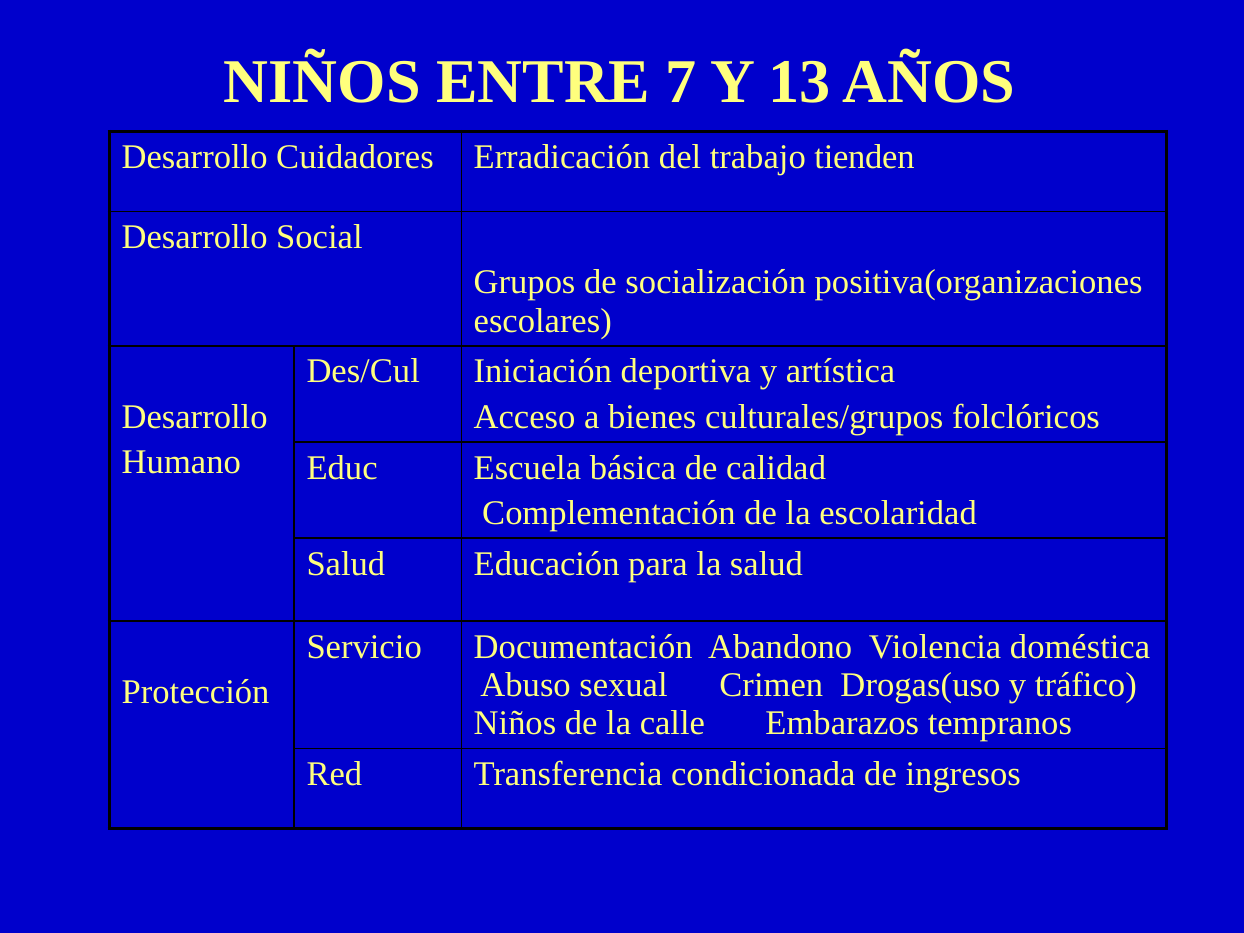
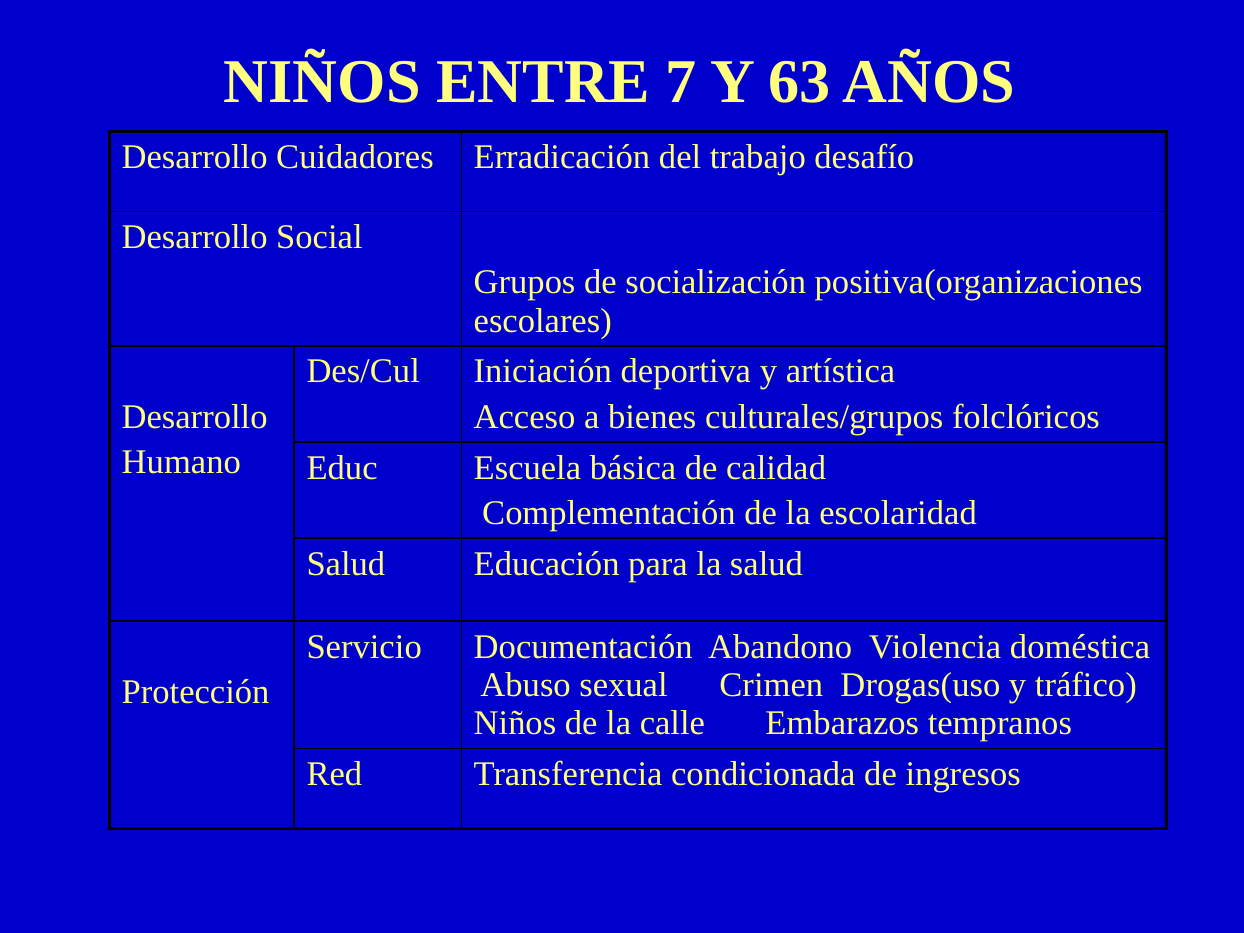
13: 13 -> 63 (800, 82)
tienden: tienden -> desafío (864, 157)
